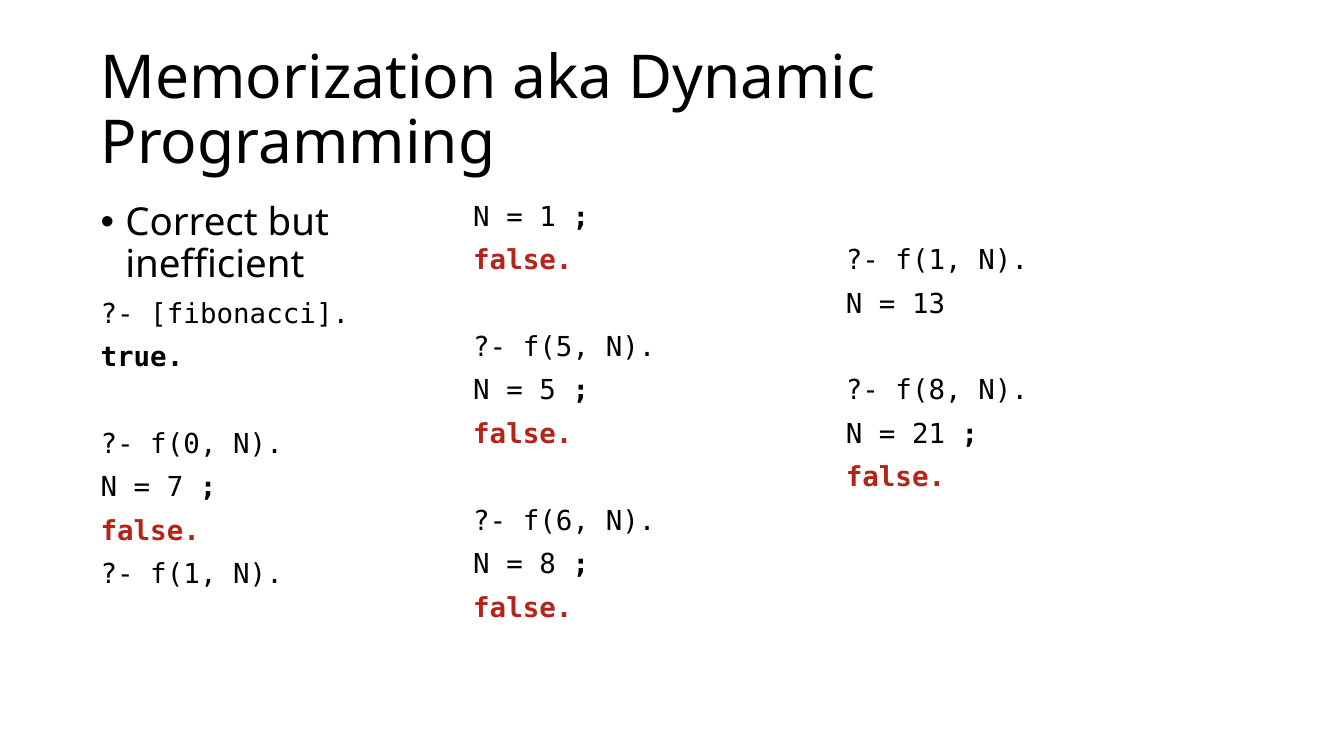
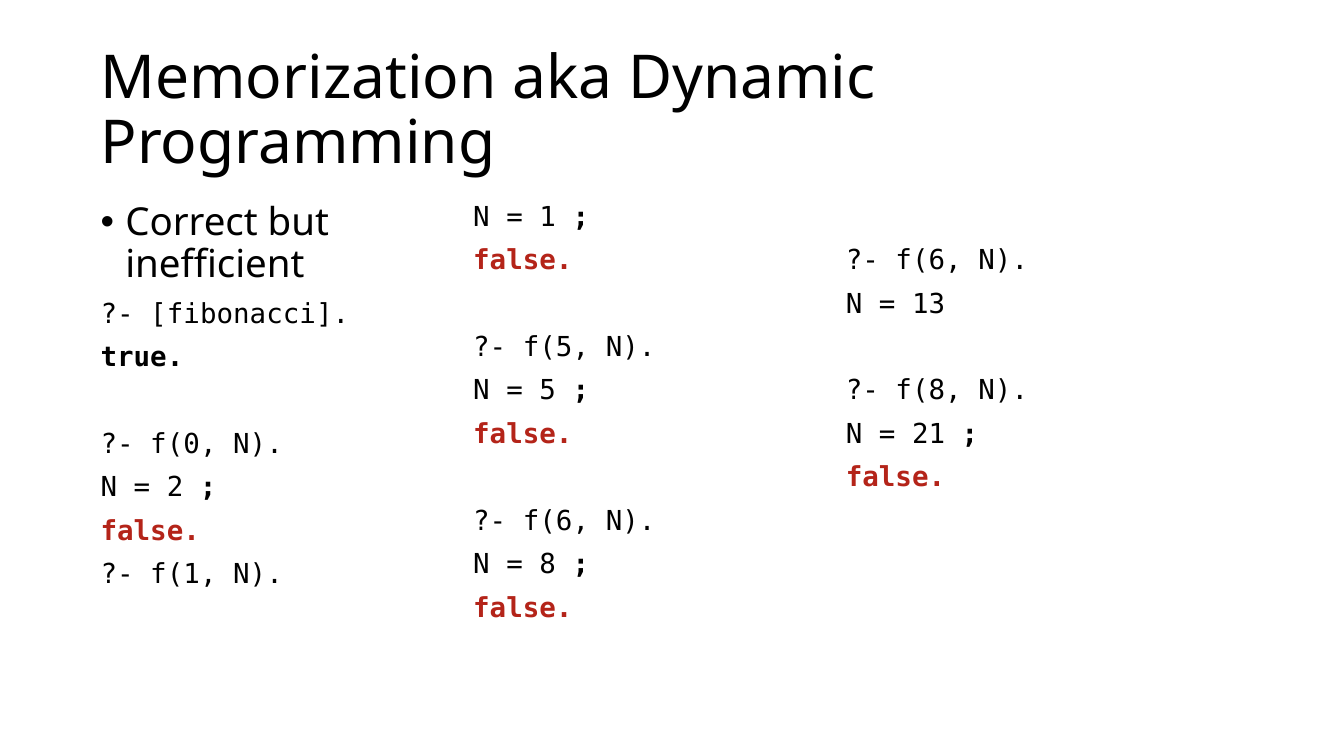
f(1: f(1 -> f(6 (929, 261)
7: 7 -> 2 (175, 488)
